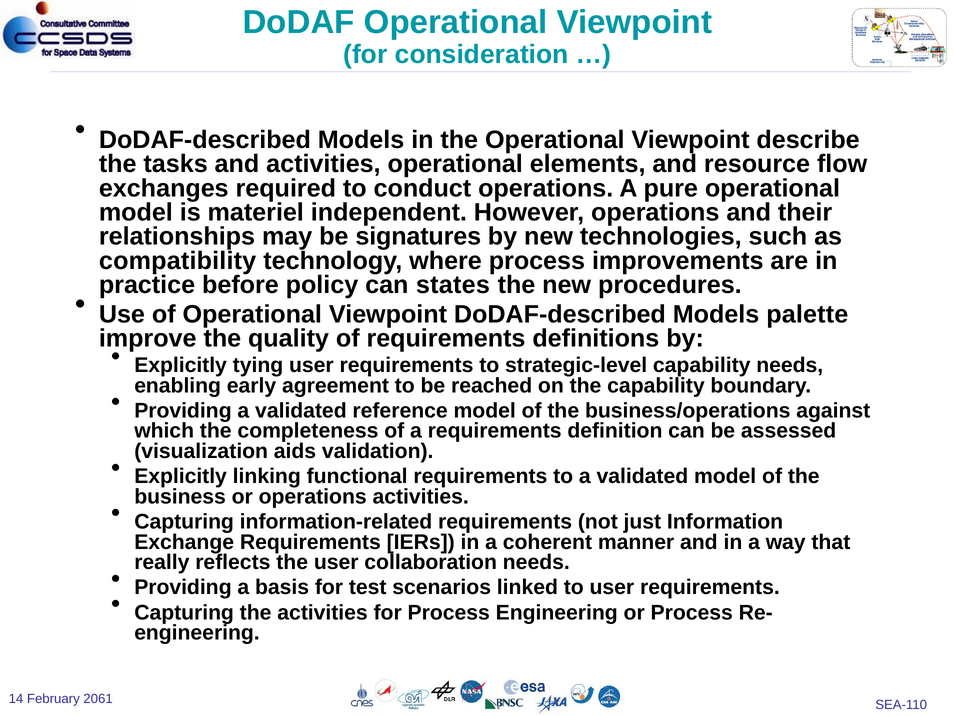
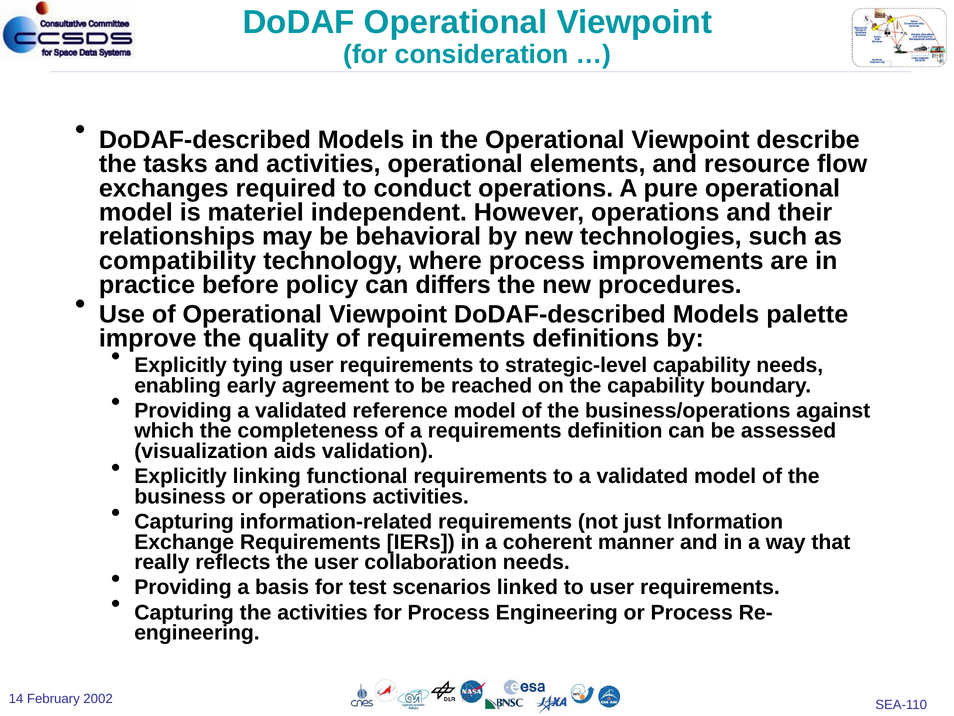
signatures: signatures -> behavioral (418, 236)
states: states -> differs (453, 285)
2061: 2061 -> 2002 (98, 699)
